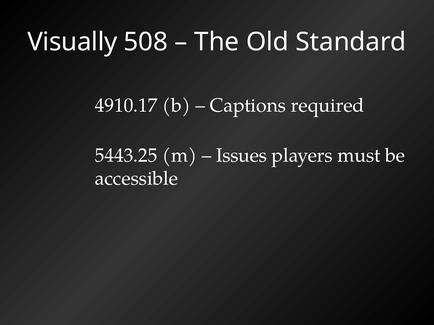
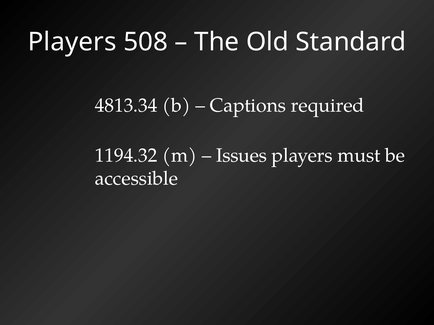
Visually: Visually -> Players (72, 42)
4910.17: 4910.17 -> 4813.34 (126, 106)
5443.25: 5443.25 -> 1194.32 (126, 156)
